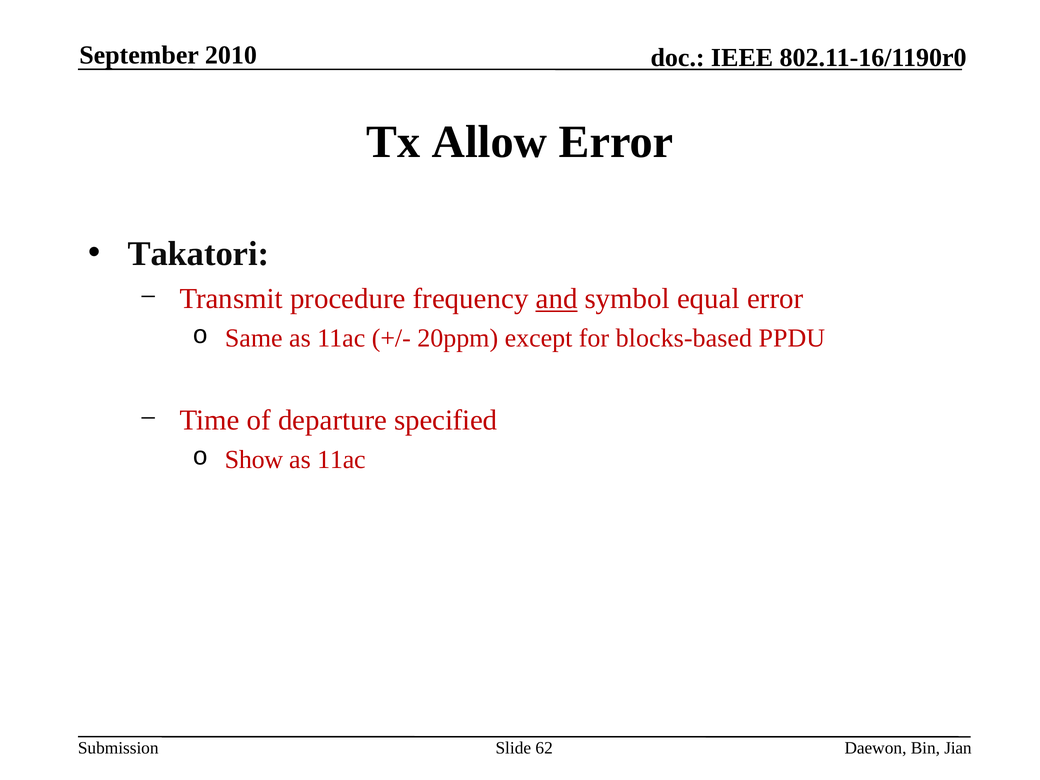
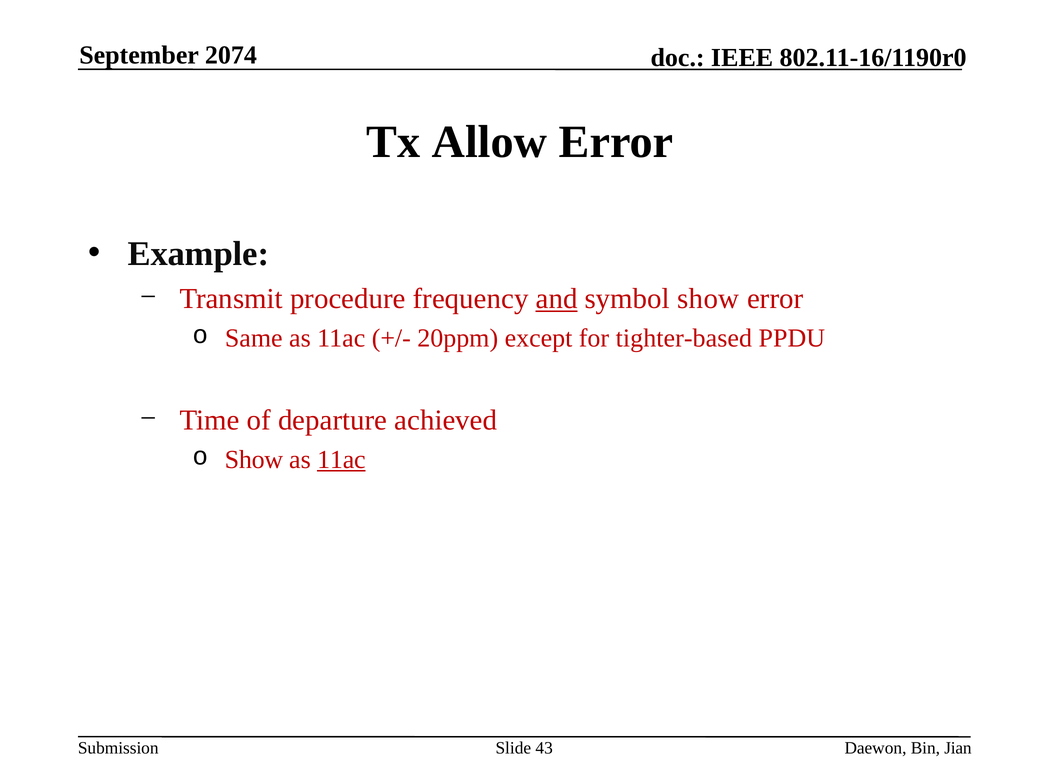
2010: 2010 -> 2074 (231, 55)
Takatori: Takatori -> Example (198, 254)
symbol equal: equal -> show (708, 299)
blocks-based: blocks-based -> tighter-based (684, 338)
specified: specified -> achieved (446, 420)
11ac underline: none -> present (341, 459)
62: 62 -> 43 (544, 748)
